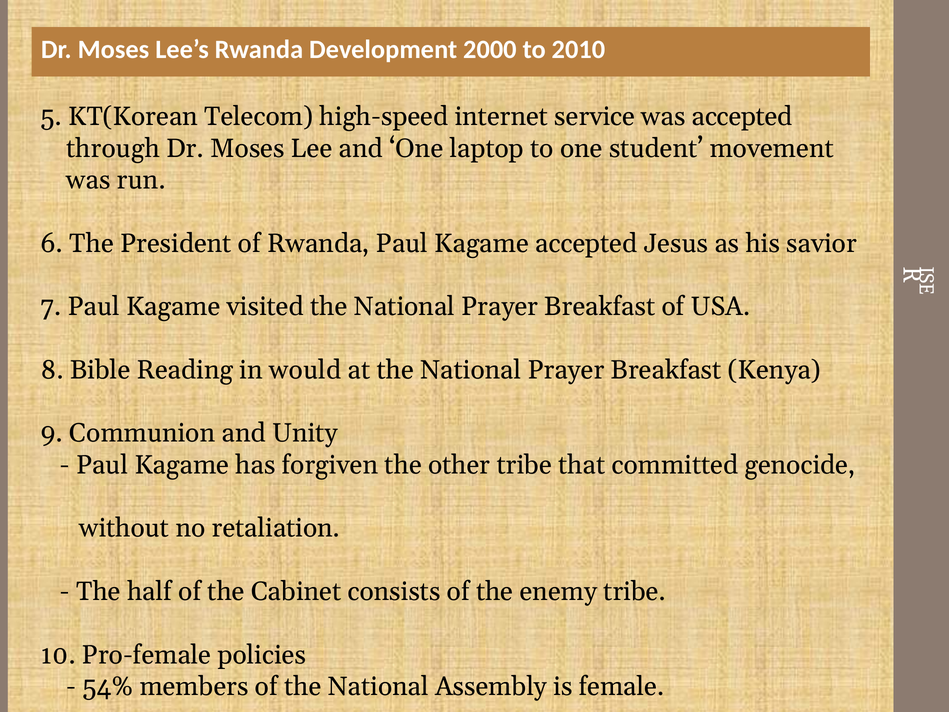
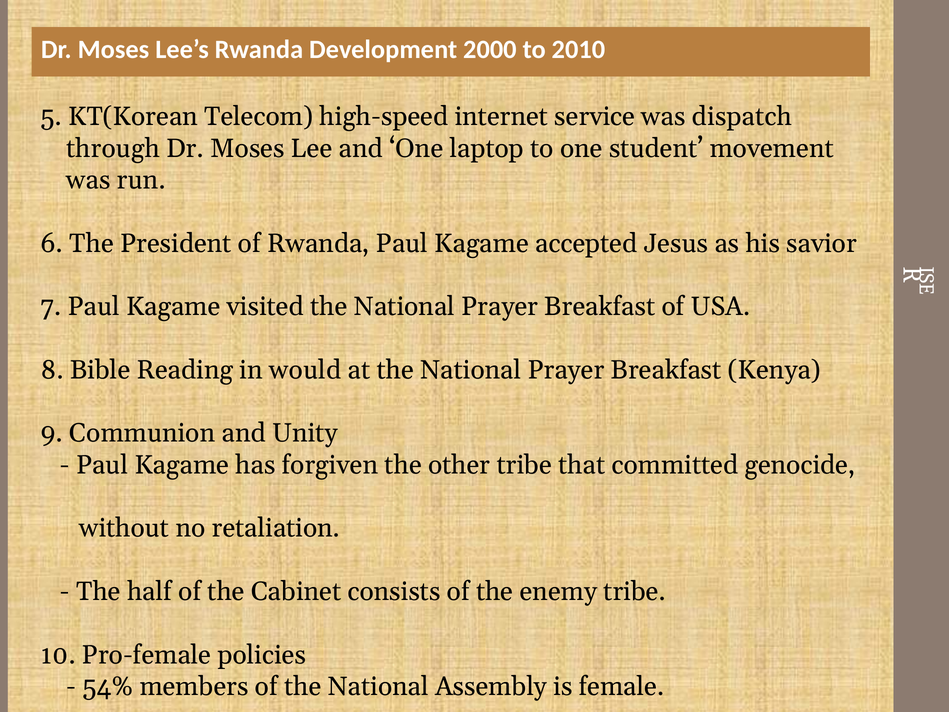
was accepted: accepted -> dispatch (742, 117)
